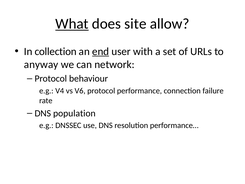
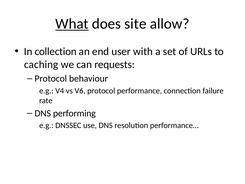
end underline: present -> none (101, 51)
anyway: anyway -> caching (41, 64)
network: network -> requests (115, 64)
population: population -> performing (74, 113)
